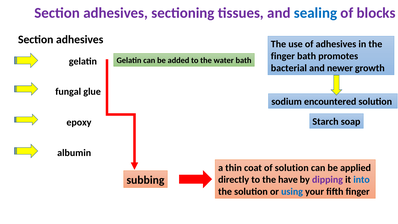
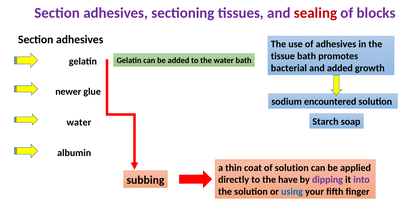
sealing colour: blue -> red (316, 13)
finger: finger -> tissue (283, 56)
and newer: newer -> added (340, 68)
fungal: fungal -> newer (68, 92)
epoxy: epoxy -> water (79, 122)
into colour: blue -> purple (362, 180)
